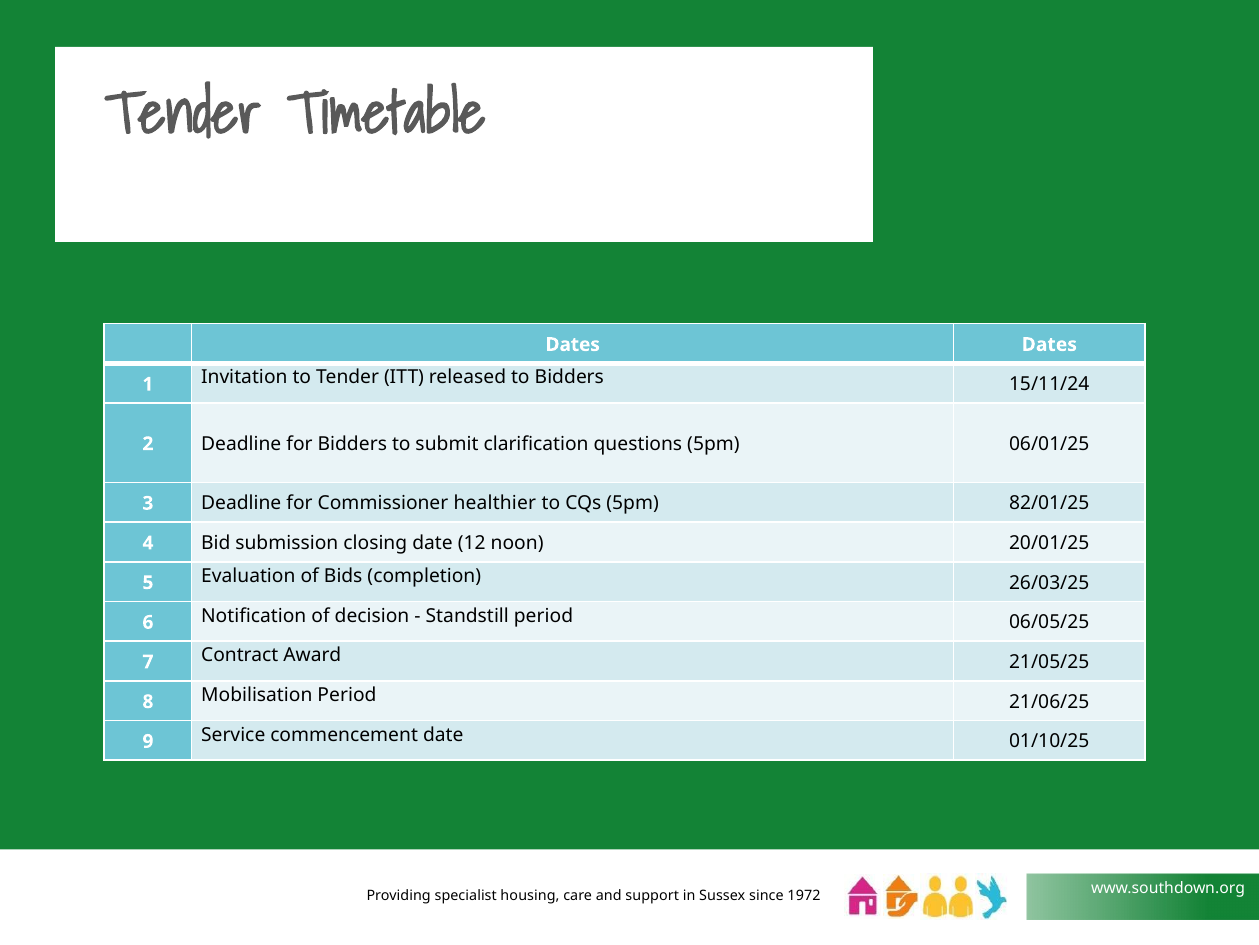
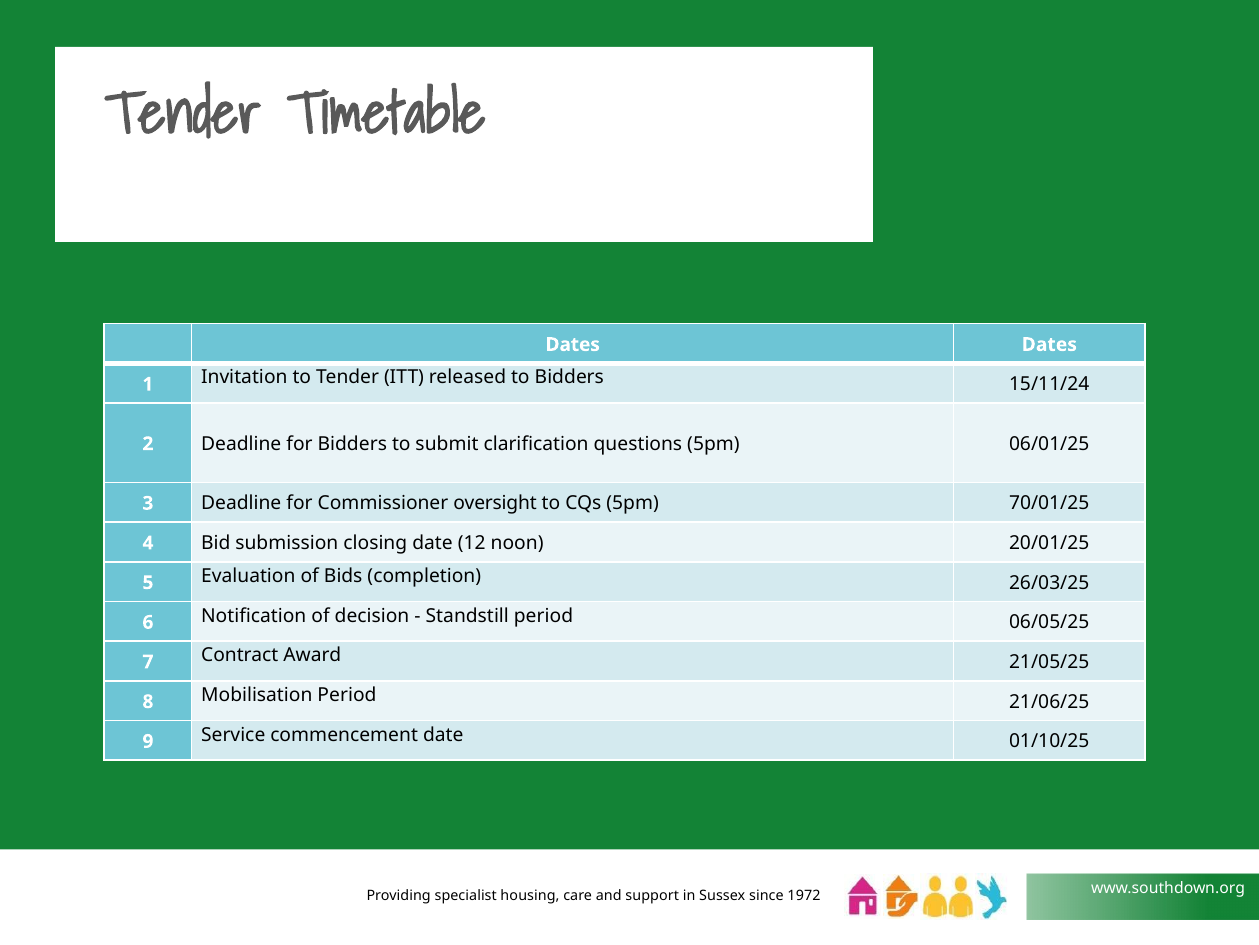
healthier: healthier -> oversight (495, 503)
82/01/25: 82/01/25 -> 70/01/25 (1049, 503)
